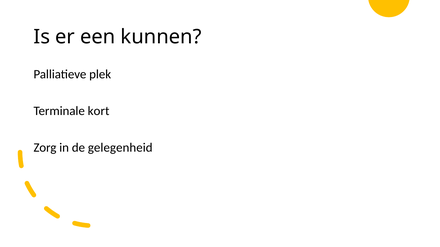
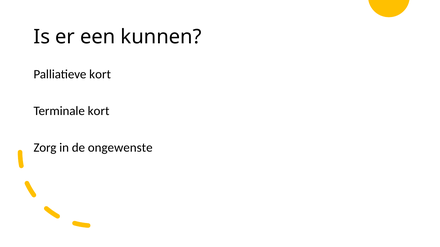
Palliatieve plek: plek -> kort (100, 74)
gelegenheid: gelegenheid -> ongewenste (120, 148)
